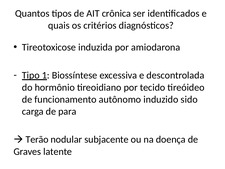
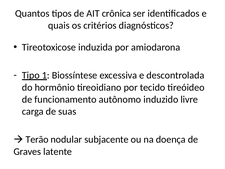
sido: sido -> livre (189, 99)
para: para -> suas (67, 111)
